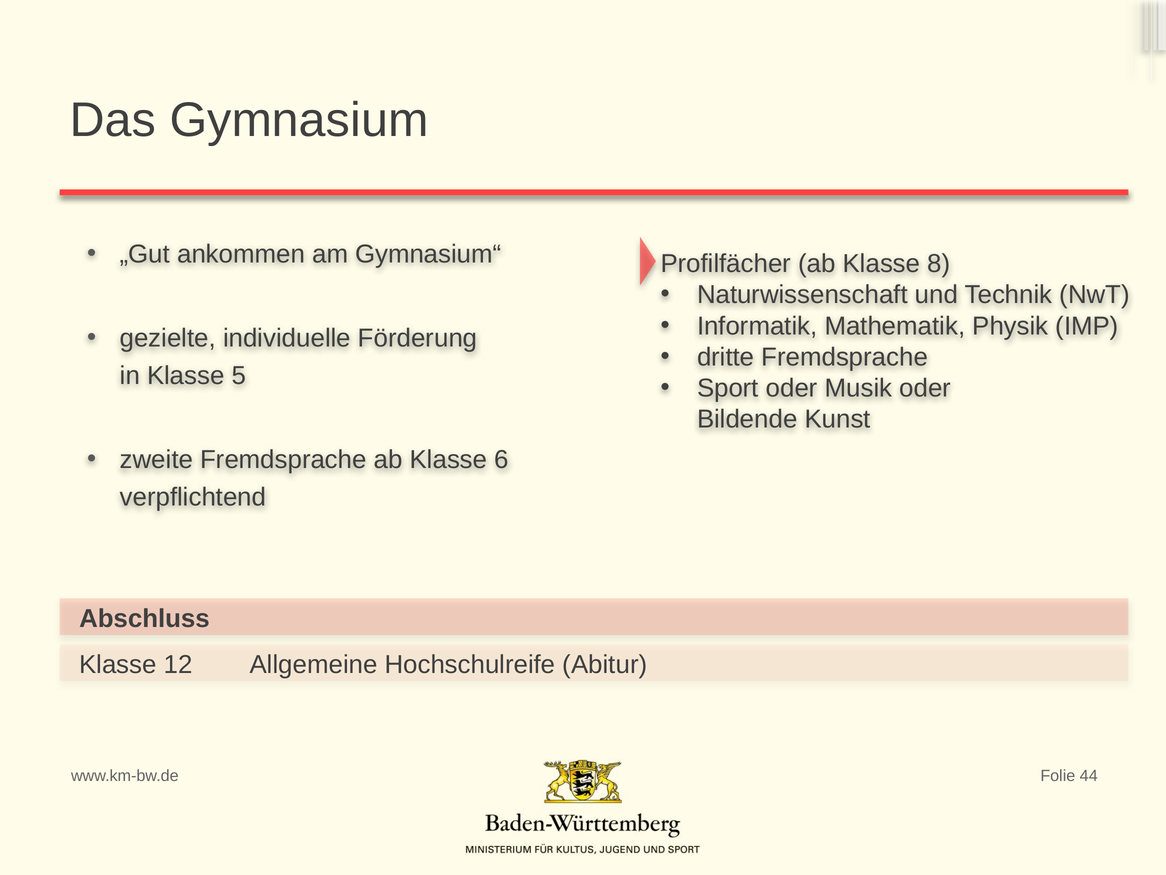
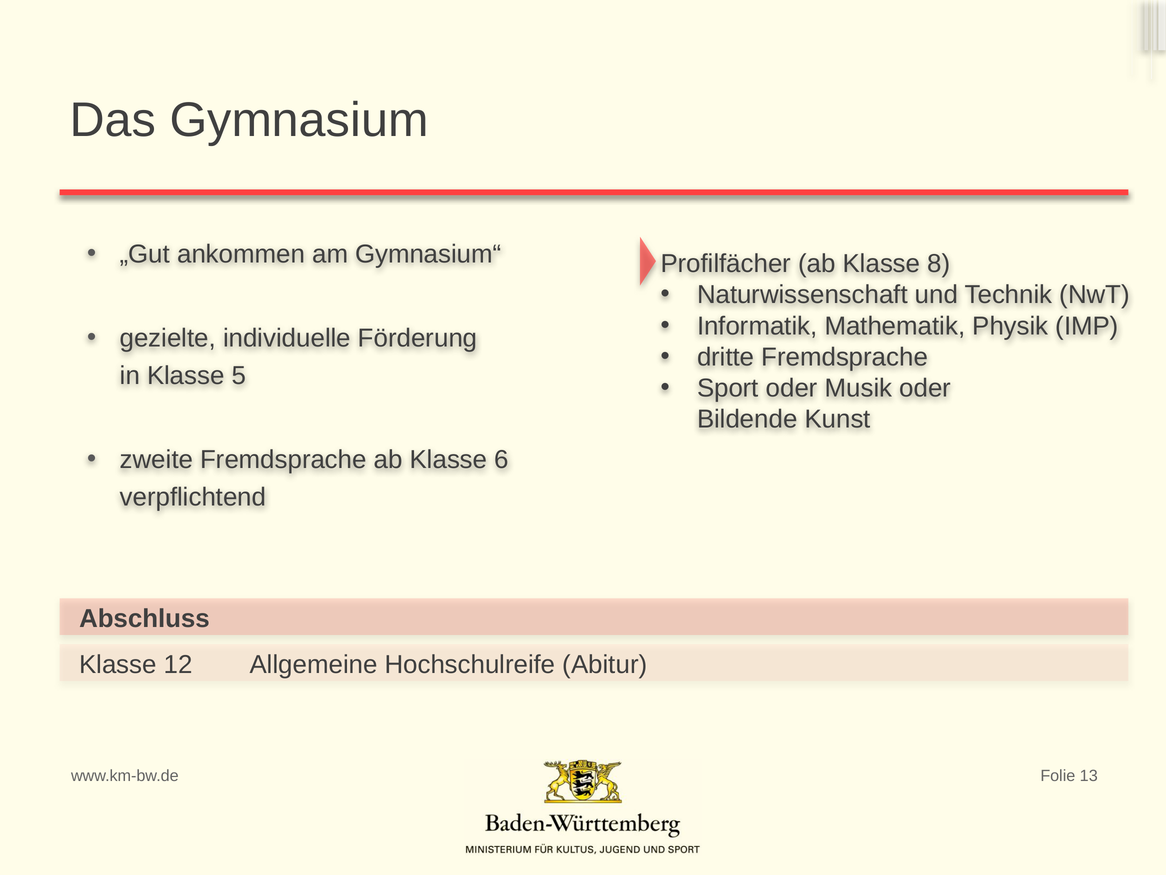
44: 44 -> 13 (1089, 775)
